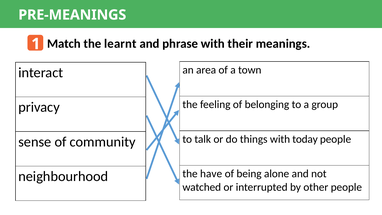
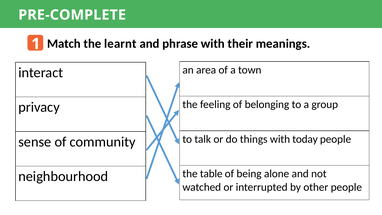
PRE-MEANINGS: PRE-MEANINGS -> PRE-COMPLETE (72, 15)
have: have -> table (211, 174)
